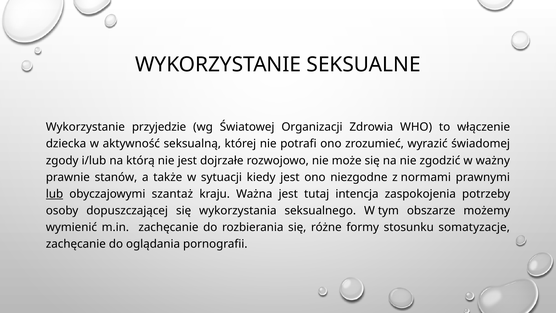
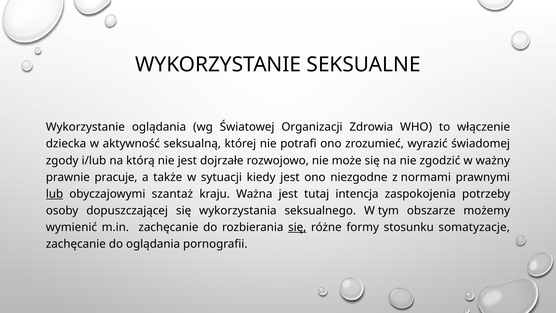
Wykorzystanie przyjedzie: przyjedzie -> oglądania (159, 127)
stanów: stanów -> pracuje (116, 177)
się underline: none -> present (297, 227)
